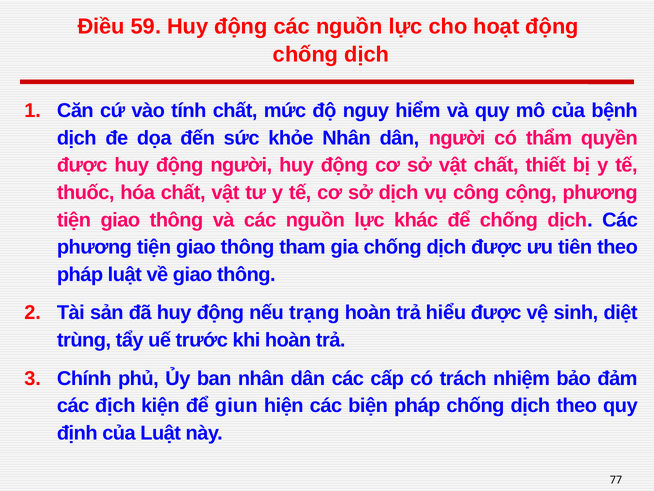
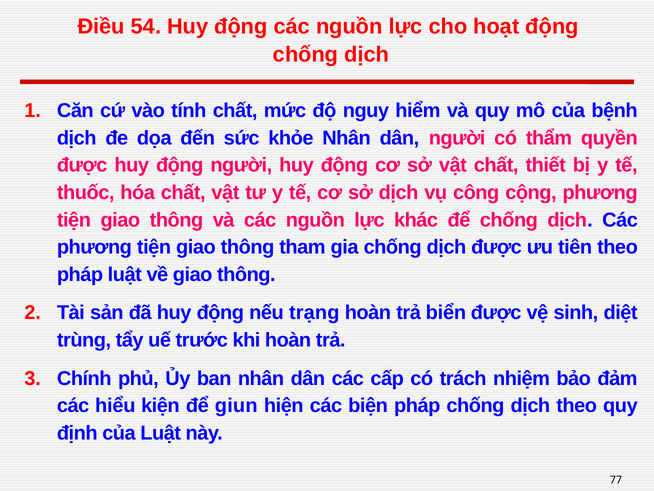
59: 59 -> 54 (146, 27)
hiểu: hiểu -> biển (446, 313)
địch: địch -> hiểu (115, 405)
